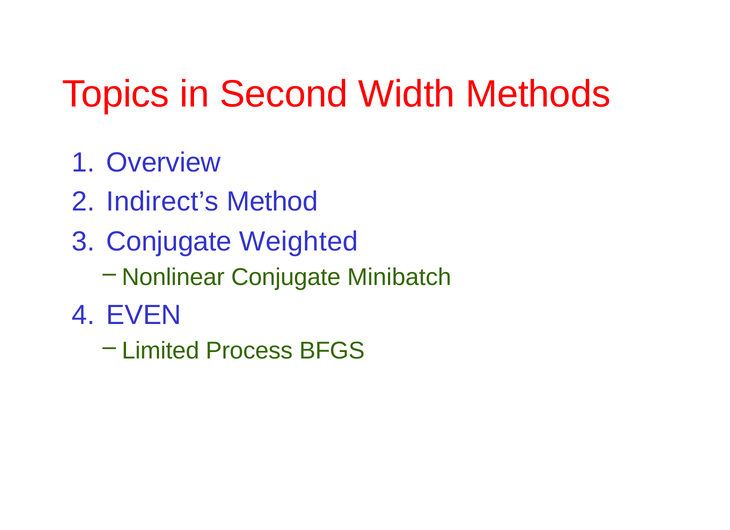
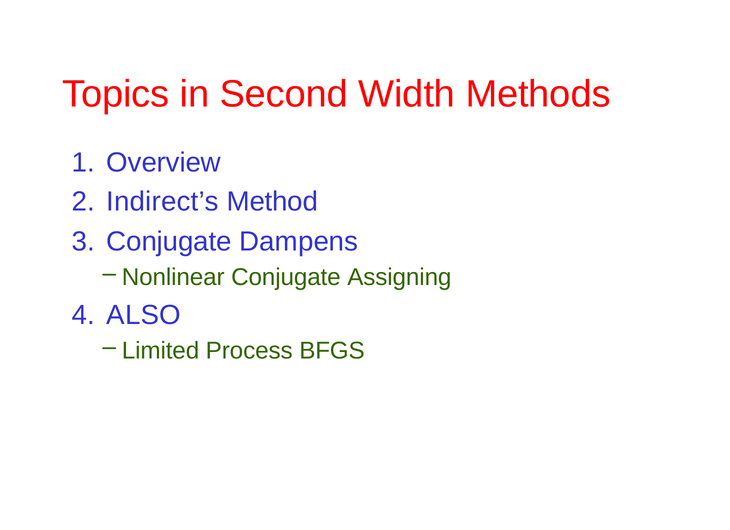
Weighted: Weighted -> Dampens (299, 242)
Minibatch: Minibatch -> Assigning (399, 277)
EVEN: EVEN -> ALSO (144, 315)
